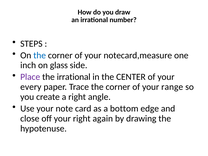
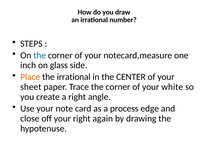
Place colour: purple -> orange (30, 77)
every: every -> sheet (31, 87)
range: range -> white (172, 87)
bottom: bottom -> process (124, 109)
